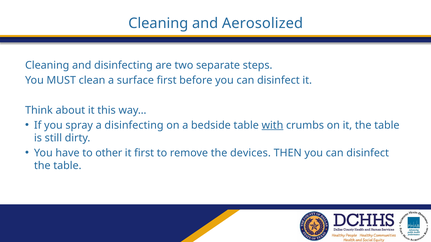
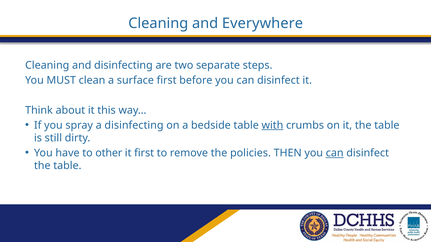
Aerosolized: Aerosolized -> Everywhere (262, 23)
devices: devices -> policies (250, 153)
can underline: none -> present (335, 153)
